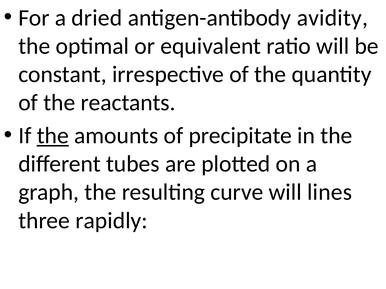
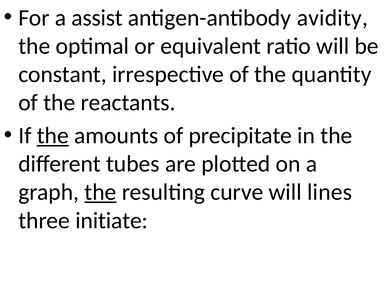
dried: dried -> assist (97, 18)
the underline: none -> present (100, 193)
rapidly: rapidly -> initiate (112, 221)
